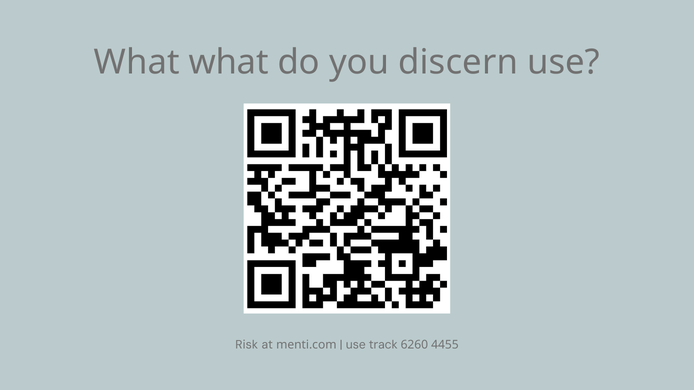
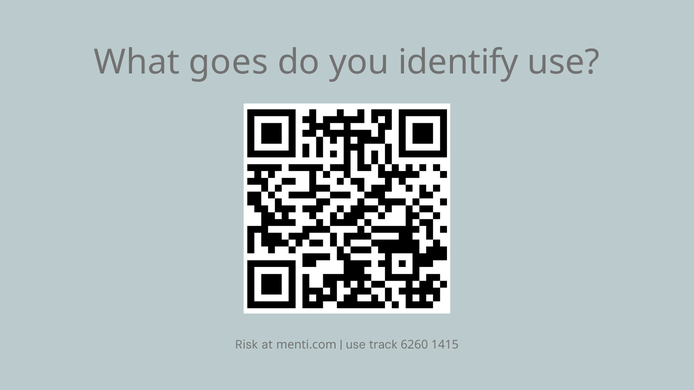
What what: what -> goes (228, 62)
discern: discern -> identify (458, 62)
4455: 4455 -> 1415 (445, 345)
